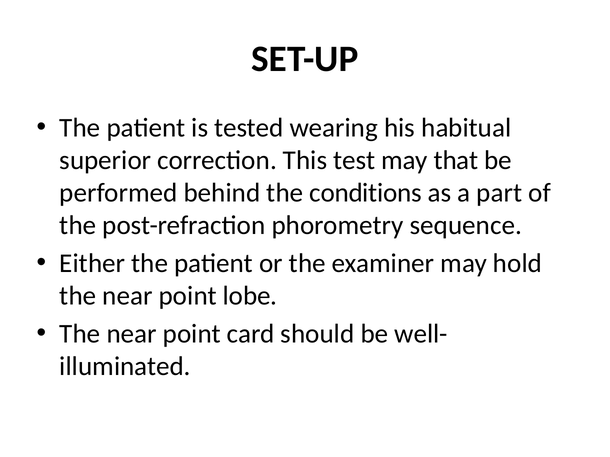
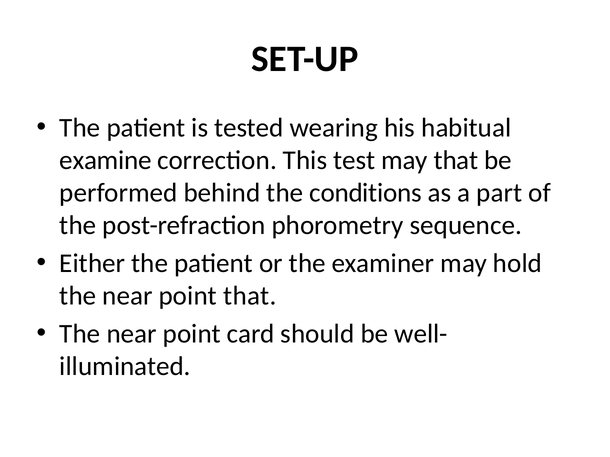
superior: superior -> examine (105, 161)
point lobe: lobe -> that (250, 296)
